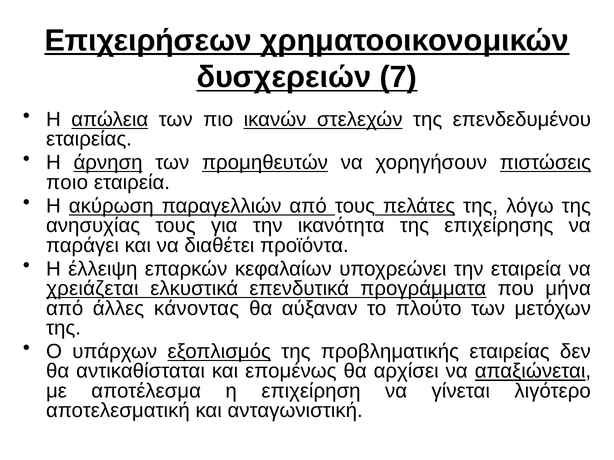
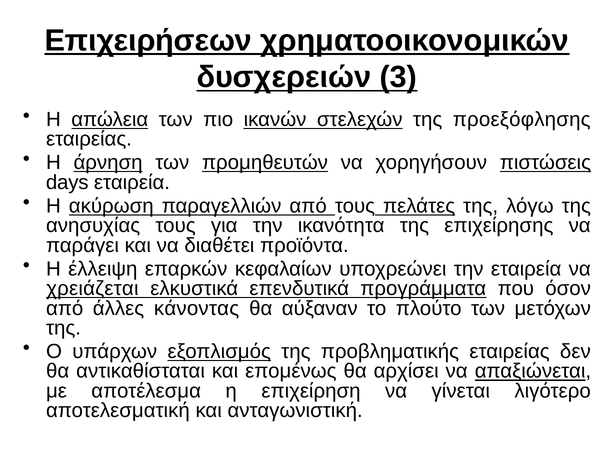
7: 7 -> 3 (398, 77)
επενδεδυμένου: επενδεδυμένου -> προεξόφλησης (522, 119)
ποιο: ποιο -> days (67, 183)
μήνα: μήνα -> όσον (568, 289)
